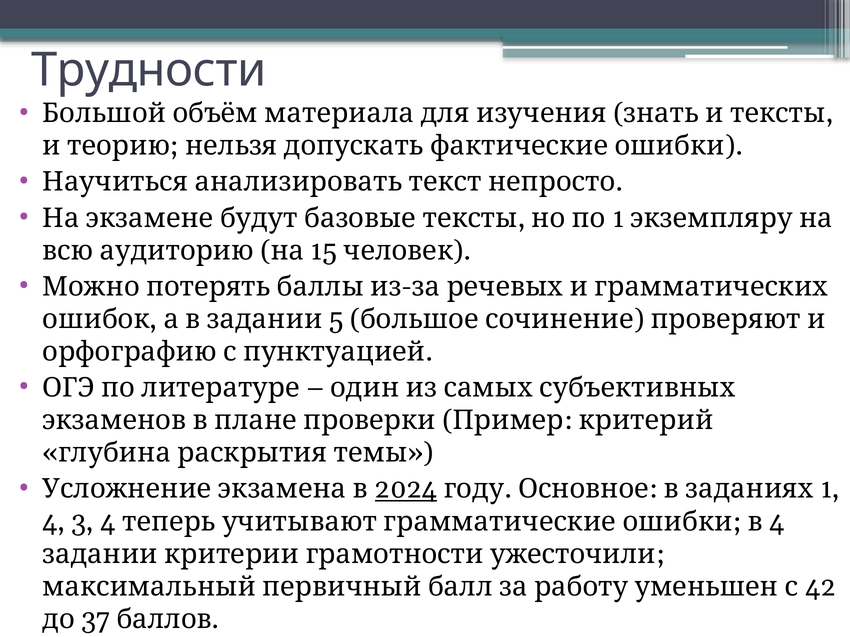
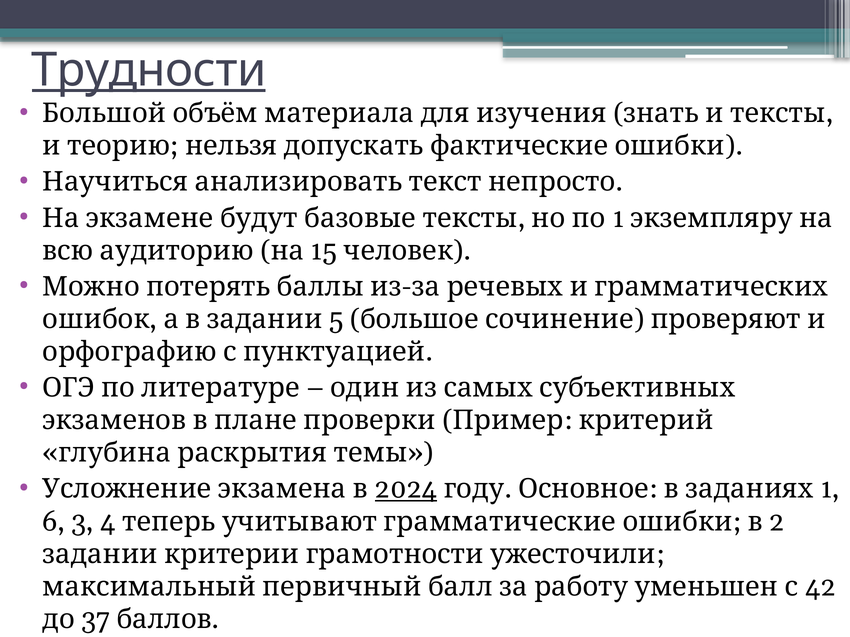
Трудности underline: none -> present (149, 70)
4: 4 -> 6 (54, 522)
4: 4 -> 2 (777, 522)
